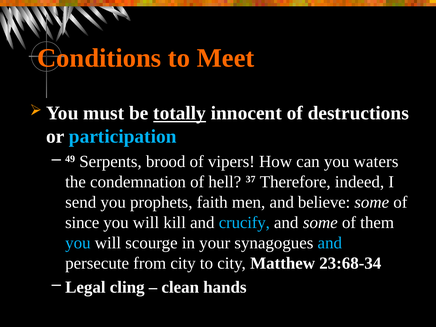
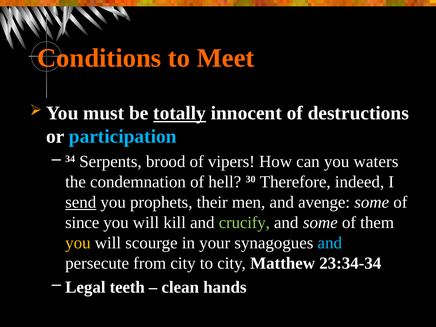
49: 49 -> 34 (70, 159)
37: 37 -> 30 (251, 179)
send underline: none -> present (81, 202)
faith: faith -> their (212, 202)
believe: believe -> avenge (324, 202)
crucify colour: light blue -> light green (244, 223)
you colour: light blue -> yellow (78, 243)
23:68-34: 23:68-34 -> 23:34-34 (350, 263)
cling: cling -> teeth (127, 287)
